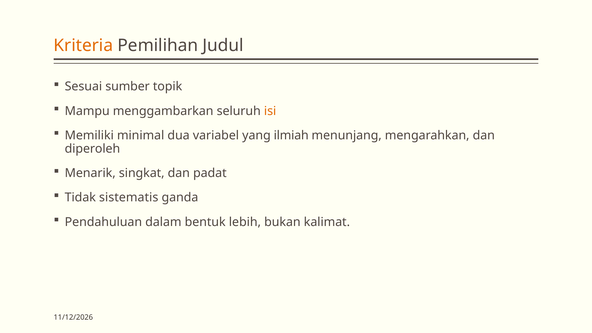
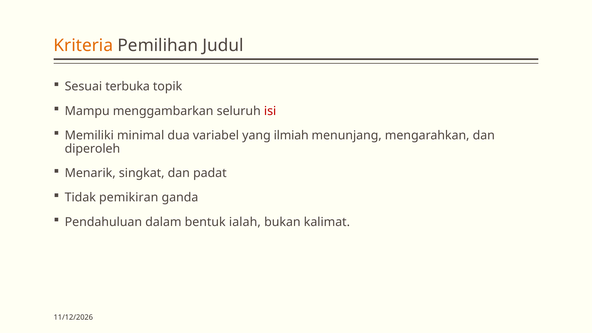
sumber: sumber -> terbuka (128, 87)
isi colour: orange -> red (270, 111)
sistematis: sistematis -> pemikiran (129, 198)
lebih: lebih -> ialah (245, 222)
